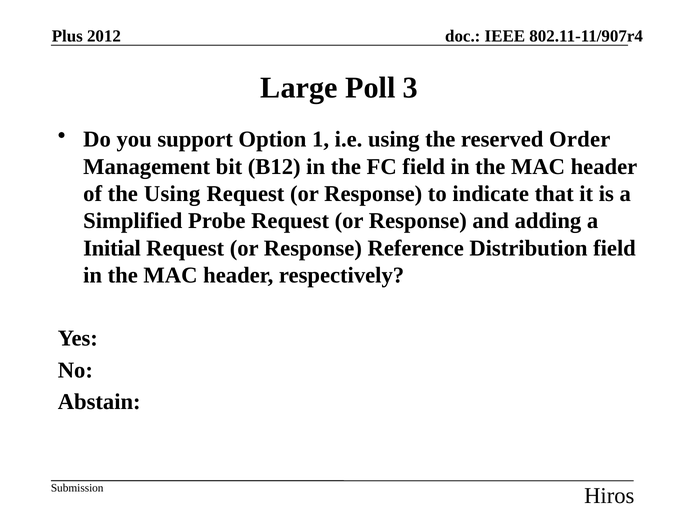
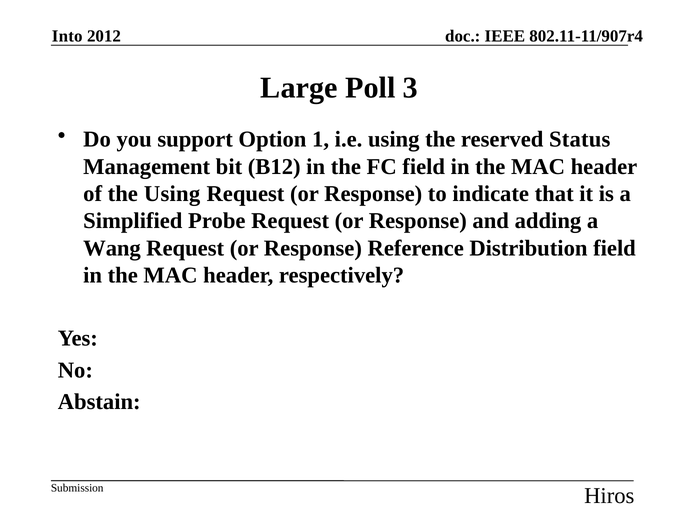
Plus: Plus -> Into (67, 36)
Order: Order -> Status (580, 140)
Initial: Initial -> Wang (112, 248)
